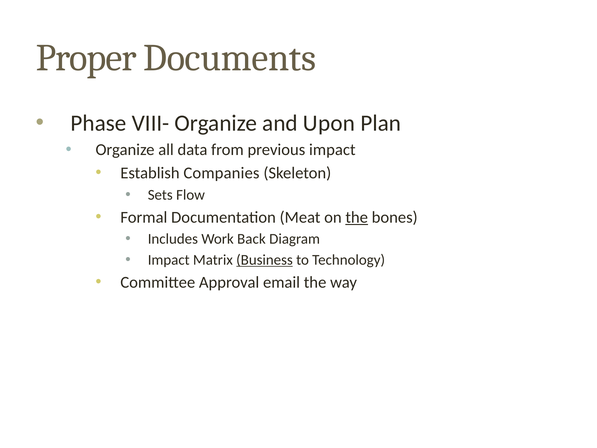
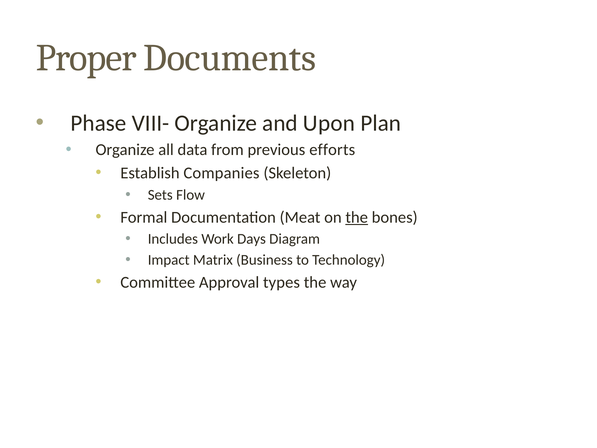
previous impact: impact -> efforts (332, 150)
Back: Back -> Days (252, 239)
Business underline: present -> none (265, 260)
email: email -> types (281, 282)
